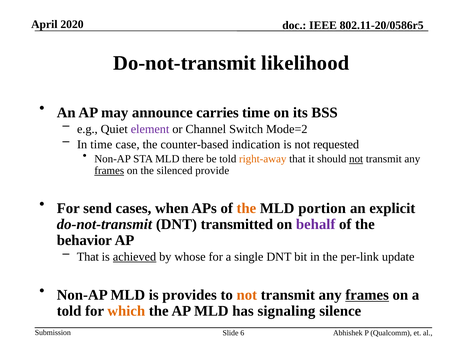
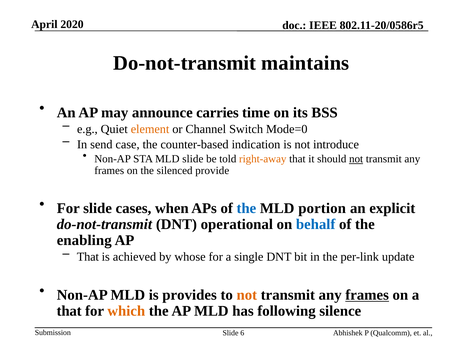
likelihood: likelihood -> maintains (305, 63)
element colour: purple -> orange (150, 129)
Mode=2: Mode=2 -> Mode=0 (287, 129)
In time: time -> send (101, 145)
requested: requested -> introduce (336, 145)
MLD there: there -> slide (193, 159)
frames underline: present -> none (109, 171)
For send: send -> slide (98, 208)
the colour: orange -> blue (246, 208)
transmitted: transmitted -> operational (237, 224)
behalf colour: purple -> blue (316, 224)
behavior: behavior -> enabling (84, 240)
achieved underline: present -> none (135, 257)
told: told -> that (69, 311)
signaling: signaling -> following (287, 311)
